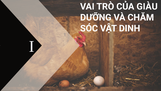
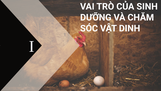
GIÀU: GIÀU -> SINH (147, 7)
